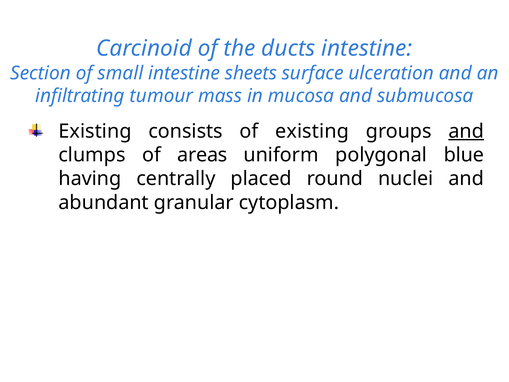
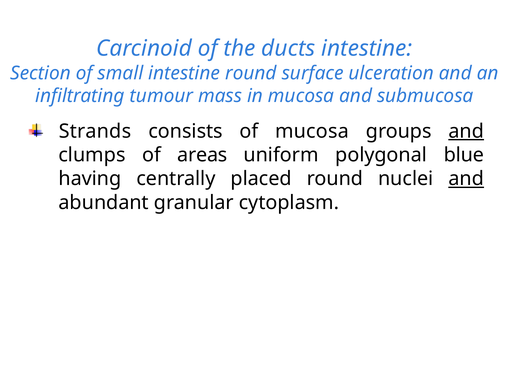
intestine sheets: sheets -> round (251, 73)
Existing: Existing -> Strands (95, 131)
of existing: existing -> mucosa (312, 131)
and underline: none -> present (466, 179)
